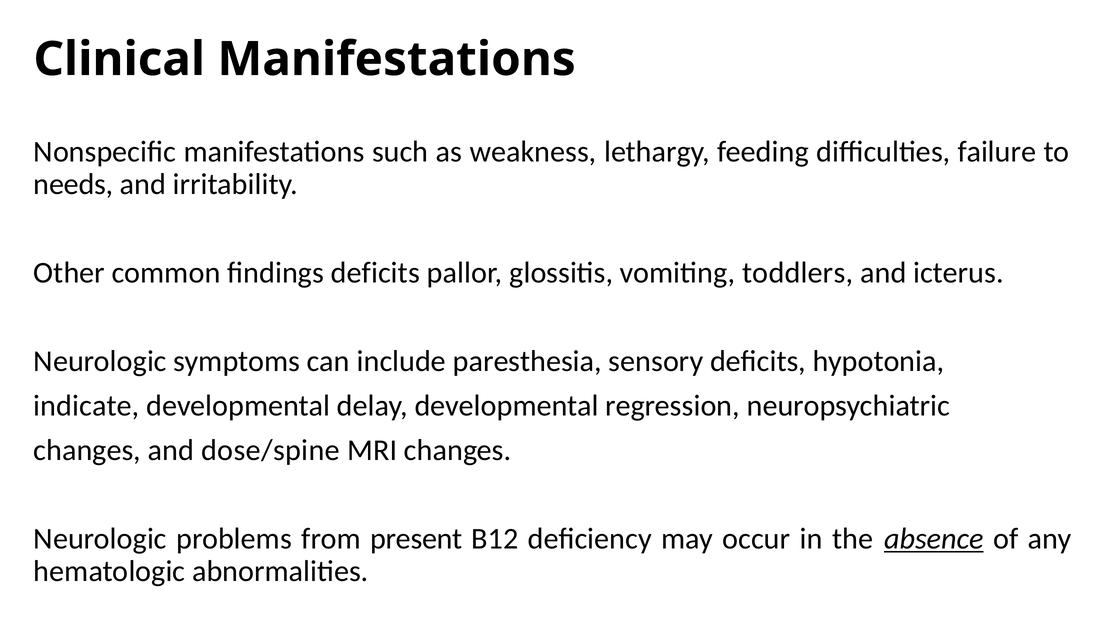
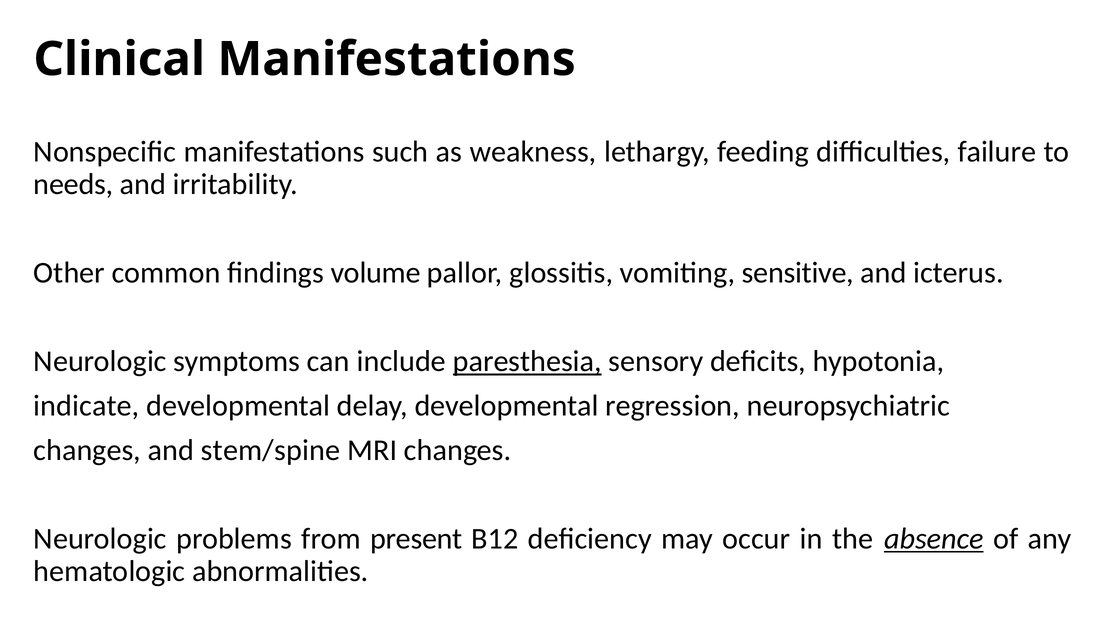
findings deficits: deficits -> volume (376, 273)
toddlers: toddlers -> sensitive (798, 273)
paresthesia underline: none -> present (527, 362)
dose/spine: dose/spine -> stem/spine (271, 451)
